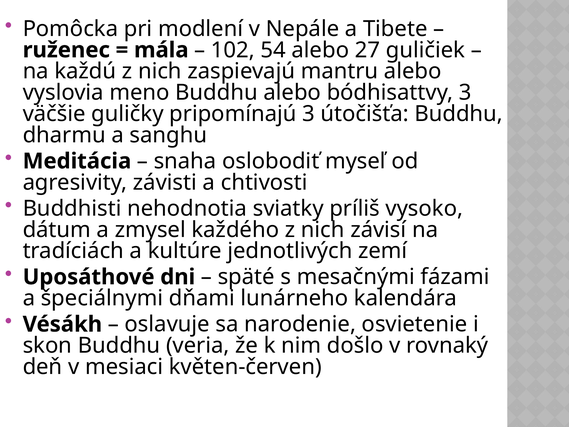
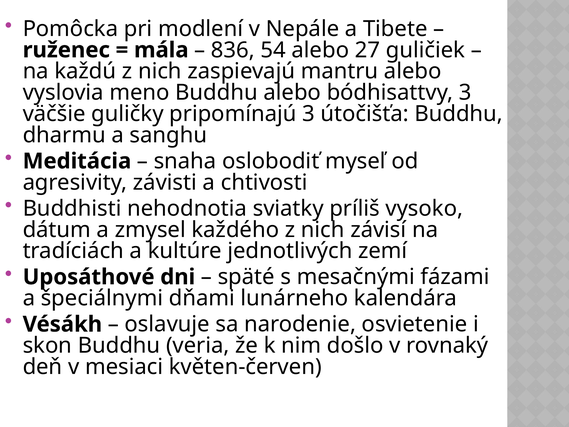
102: 102 -> 836 (233, 50)
